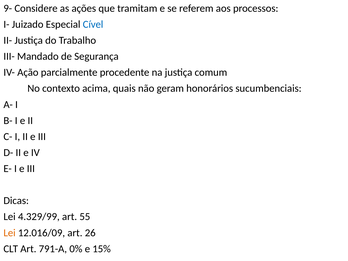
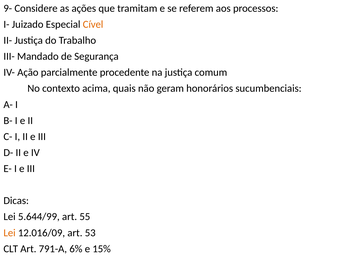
Cível colour: blue -> orange (93, 24)
4.329/99: 4.329/99 -> 5.644/99 (39, 217)
26: 26 -> 53 (90, 233)
0%: 0% -> 6% (76, 249)
